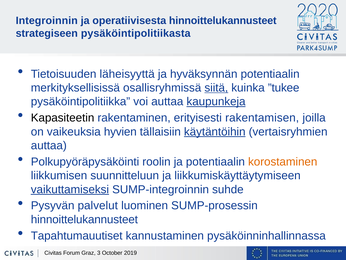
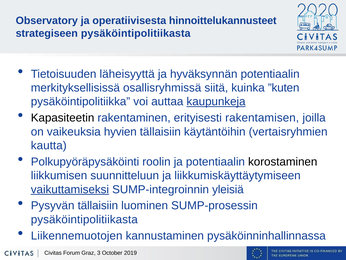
Integroinnin: Integroinnin -> Observatory (47, 21)
siitä underline: present -> none (216, 88)
”tukee: ”tukee -> ”kuten (284, 88)
käytäntöihin underline: present -> none (215, 131)
auttaa: auttaa -> kautta (49, 145)
korostaminen colour: orange -> black (283, 161)
suhde: suhde -> yleisiä (228, 189)
Pysyvän palvelut: palvelut -> tällaisiin (98, 205)
hinnoittelukannusteet: hinnoittelukannusteet -> pysäköintipolitiikasta (84, 219)
Tapahtumauutiset: Tapahtumauutiset -> Liikennemuotojen (77, 235)
